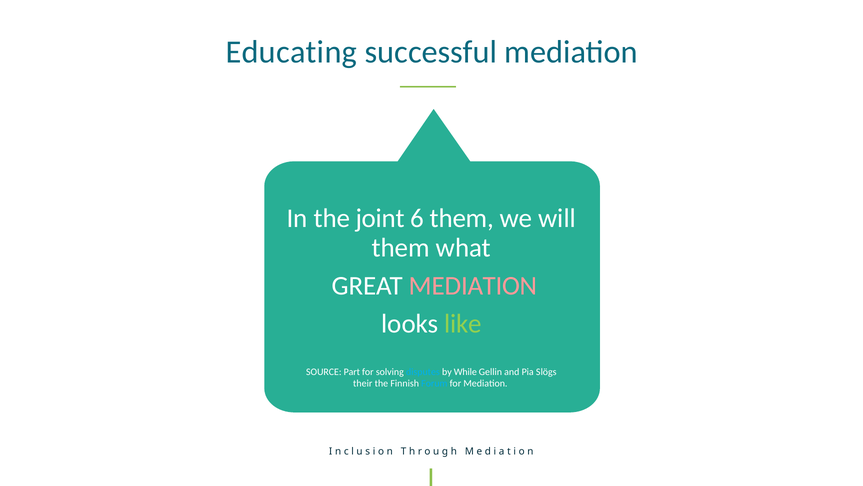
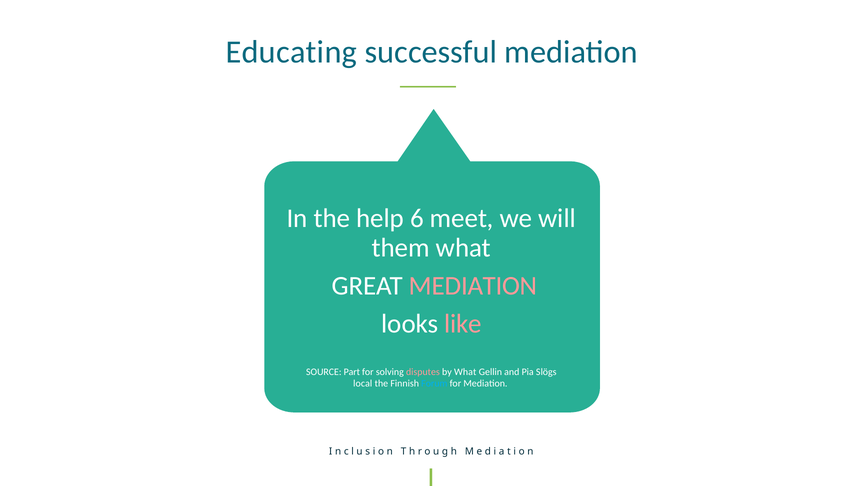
joint: joint -> help (380, 218)
6 them: them -> meet (462, 218)
like colour: light green -> pink (463, 324)
disputes colour: light blue -> pink (423, 371)
by While: While -> What (465, 371)
their: their -> local (363, 383)
